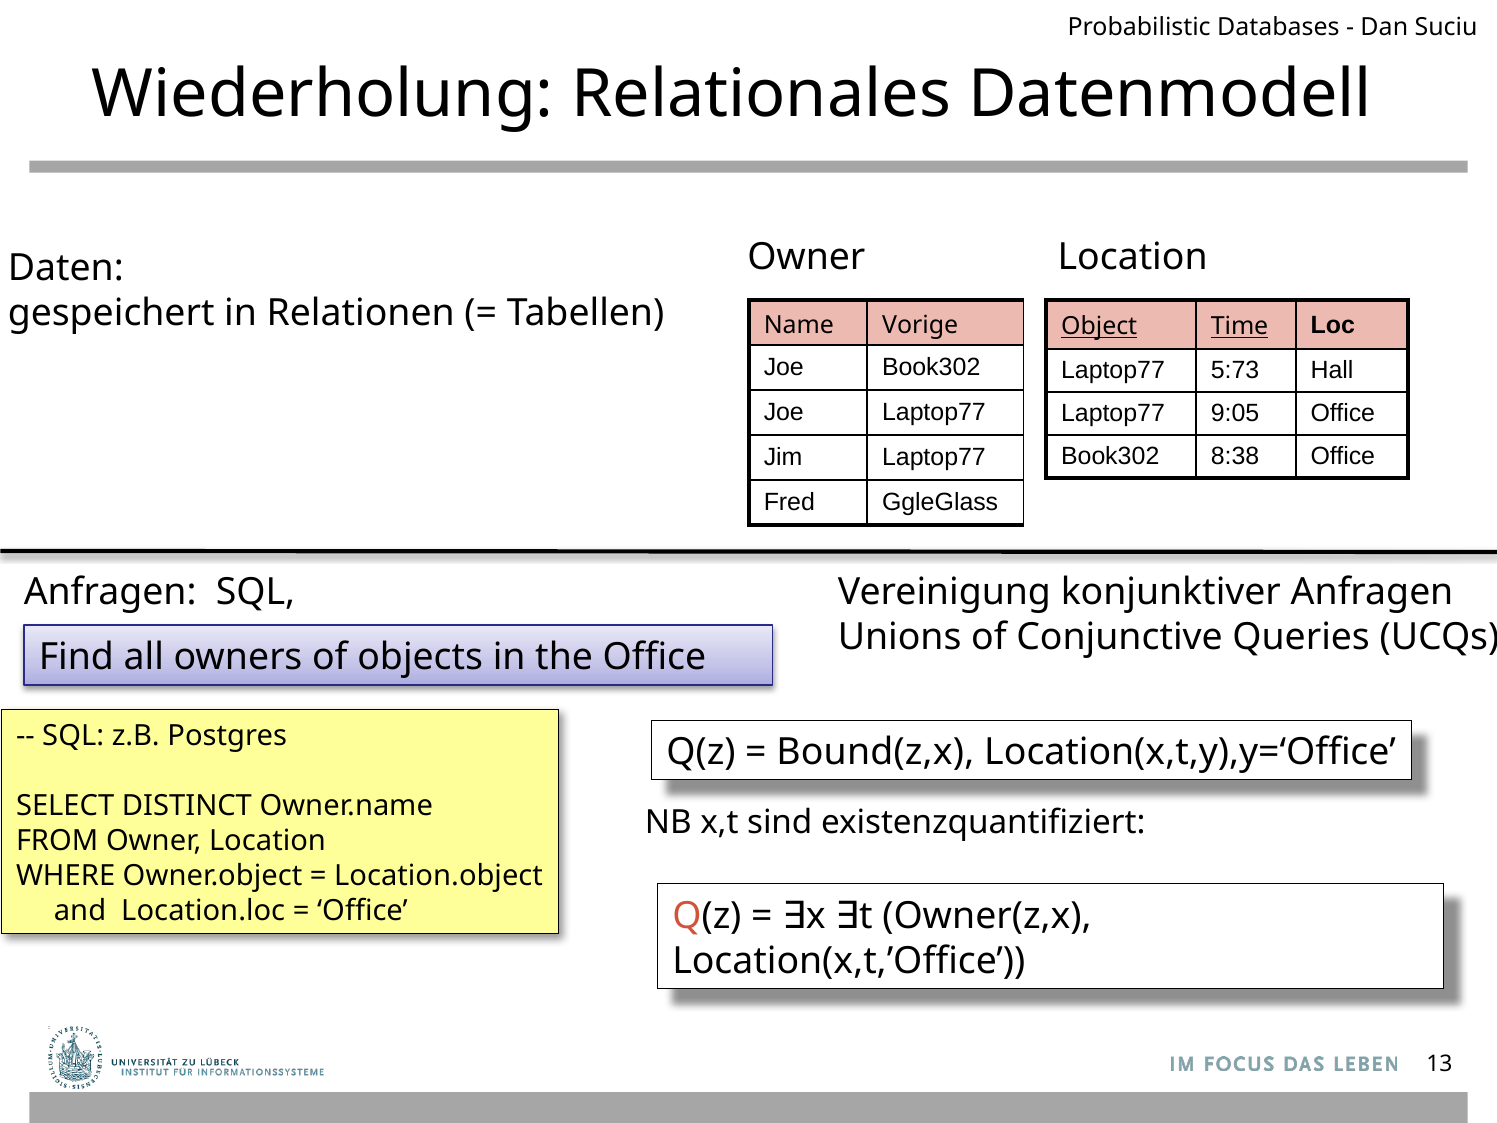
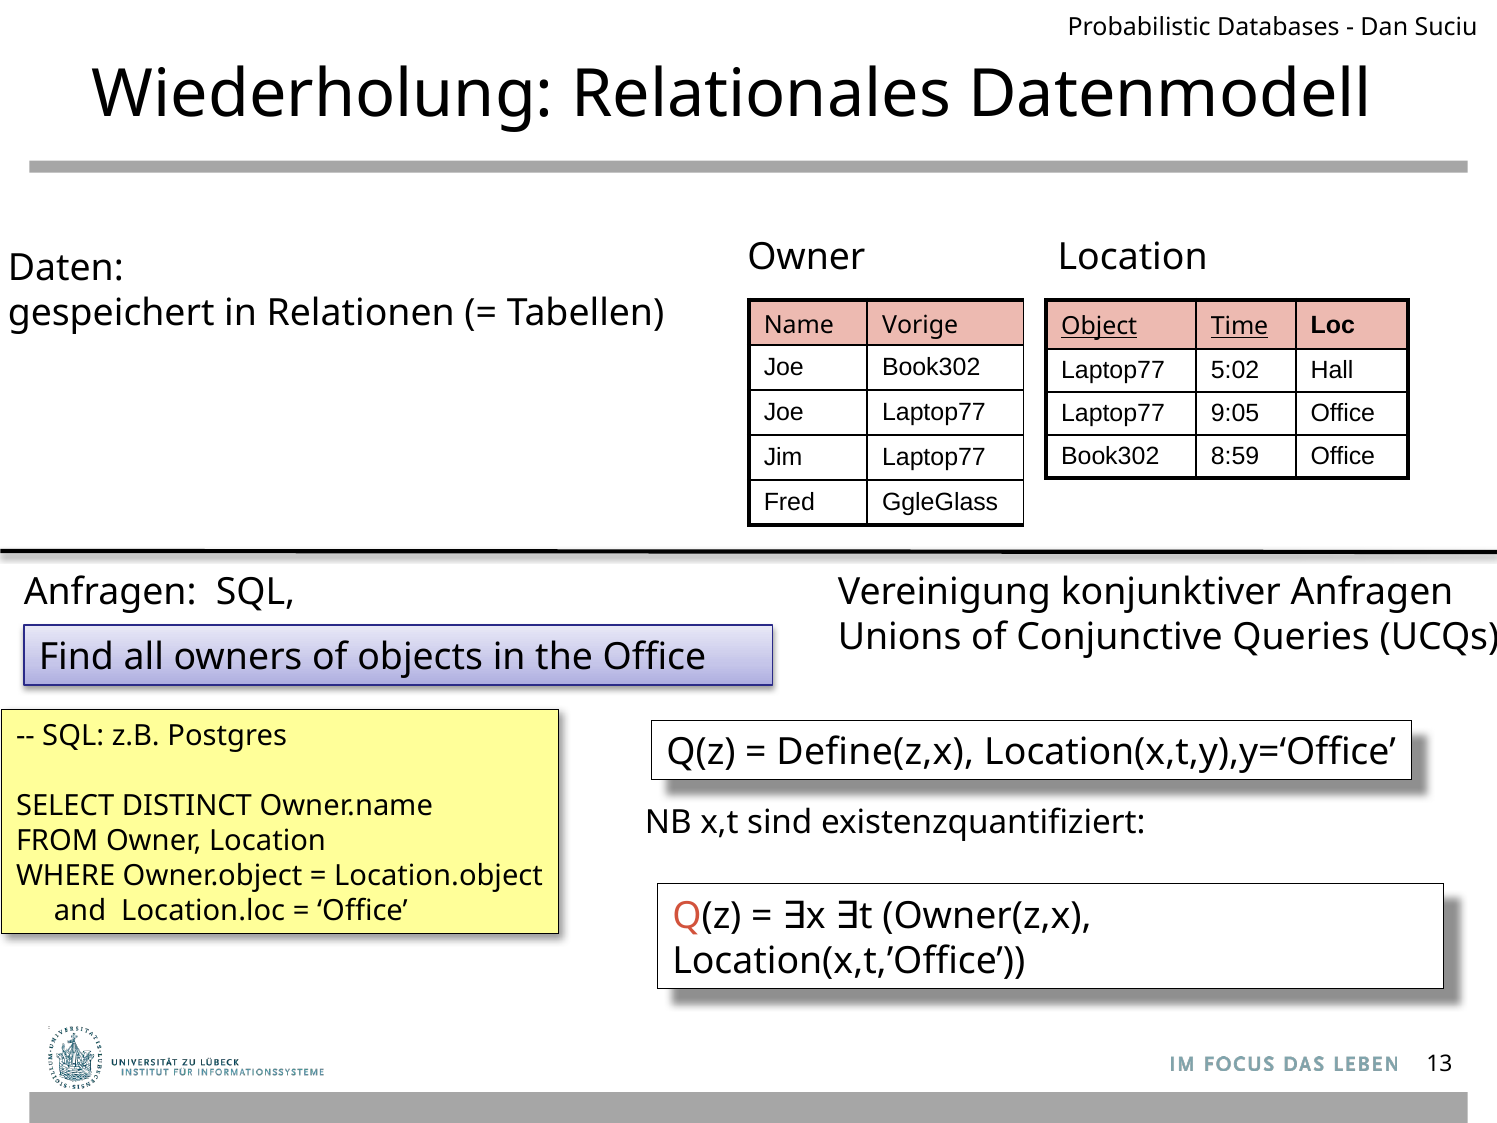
5:73: 5:73 -> 5:02 (1235, 371)
8:38: 8:38 -> 8:59 (1235, 457)
Bound(z,x: Bound(z,x -> Define(z,x (875, 752)
